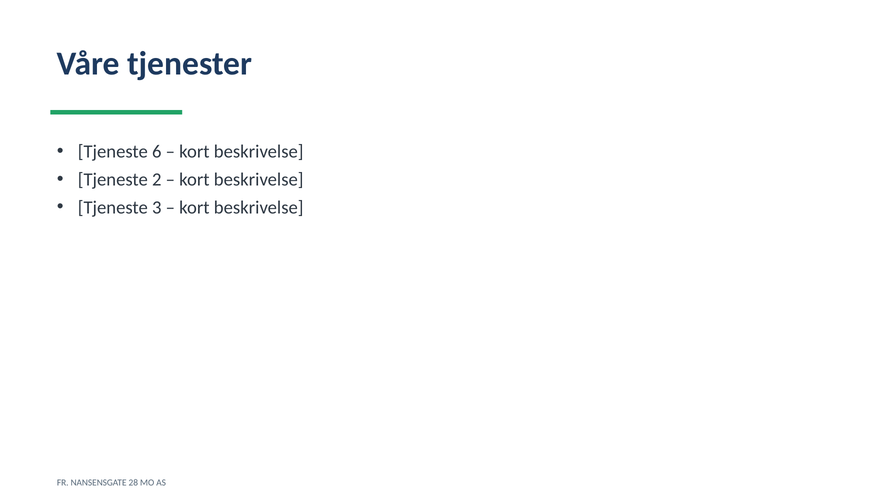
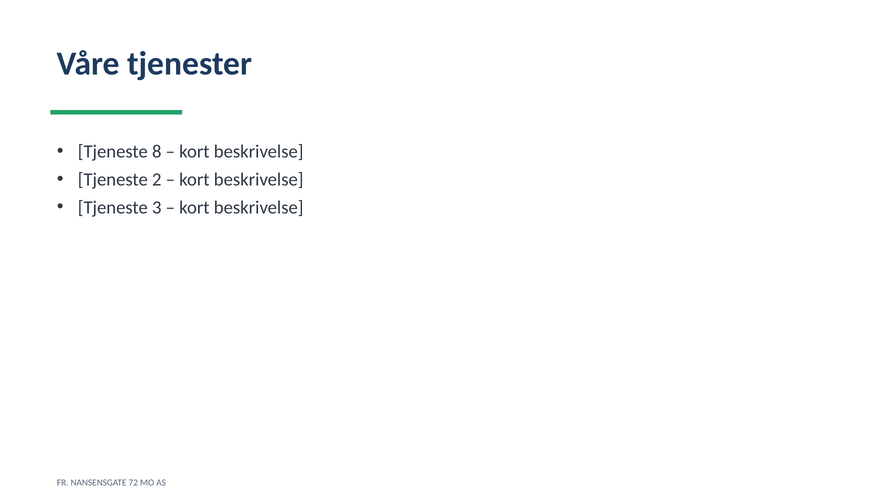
6: 6 -> 8 (157, 151)
28: 28 -> 72 (133, 483)
